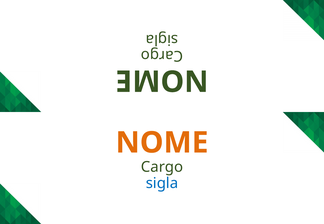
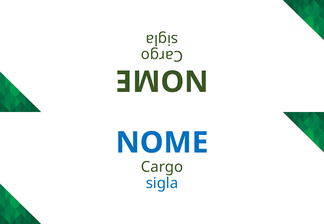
NOME colour: orange -> blue (162, 143)
